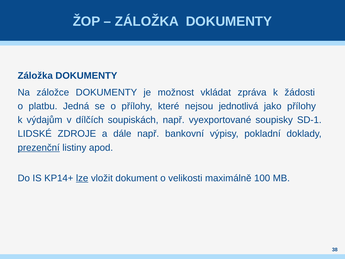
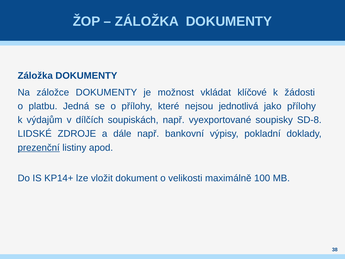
zpráva: zpráva -> klíčové (252, 92)
SD-1: SD-1 -> SD-8 (309, 120)
lze underline: present -> none (82, 178)
